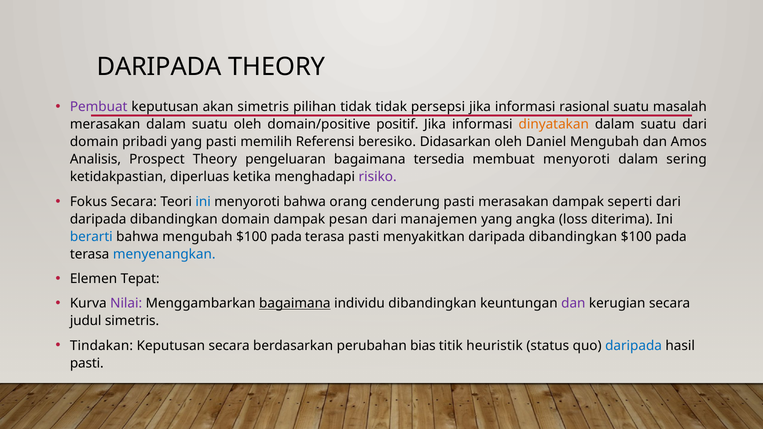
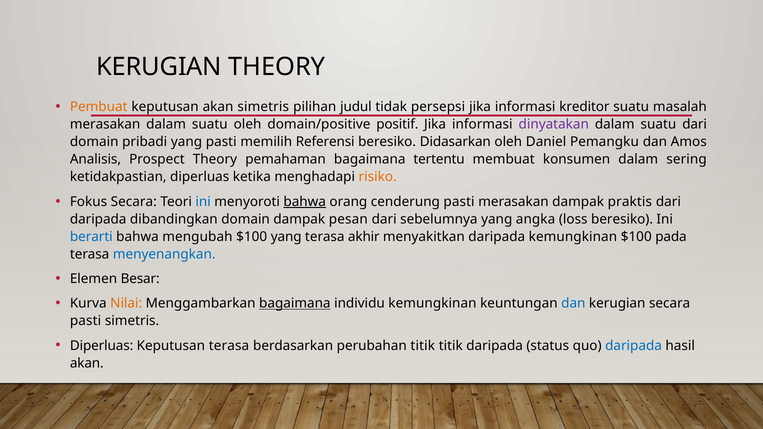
DARIPADA: DARIPADA -> KERUGIAN (159, 67)
Pembuat colour: purple -> orange (99, 107)
pilihan tidak: tidak -> judul (356, 107)
rasional: rasional -> kreditor (584, 107)
dinyatakan colour: orange -> purple (554, 125)
Daniel Mengubah: Mengubah -> Pemangku (604, 142)
pengeluaran: pengeluaran -> pemahaman (286, 160)
tersedia: tersedia -> tertentu (439, 160)
membuat menyoroti: menyoroti -> konsumen (577, 160)
risiko colour: purple -> orange (378, 177)
bahwa underline: none -> present (305, 202)
seperti: seperti -> praktis (630, 202)
manajemen: manajemen -> sebelumnya (439, 219)
loss diterima: diterima -> beresiko (622, 219)
pada: pada -> yang (286, 237)
terasa pasti: pasti -> akhir (364, 237)
menyakitkan daripada dibandingkan: dibandingkan -> kemungkinan (573, 237)
Tepat: Tepat -> Besar (140, 279)
Nilai colour: purple -> orange (126, 304)
individu dibandingkan: dibandingkan -> kemungkinan (432, 304)
dan colour: purple -> blue (573, 304)
judul: judul -> pasti (86, 321)
Tindakan: Tindakan -> Diperluas (102, 346)
Keputusan secara: secara -> terasa (229, 346)
perubahan bias: bias -> titik (423, 346)
titik heuristik: heuristik -> daripada (495, 346)
pasti: pasti -> akan (87, 363)
